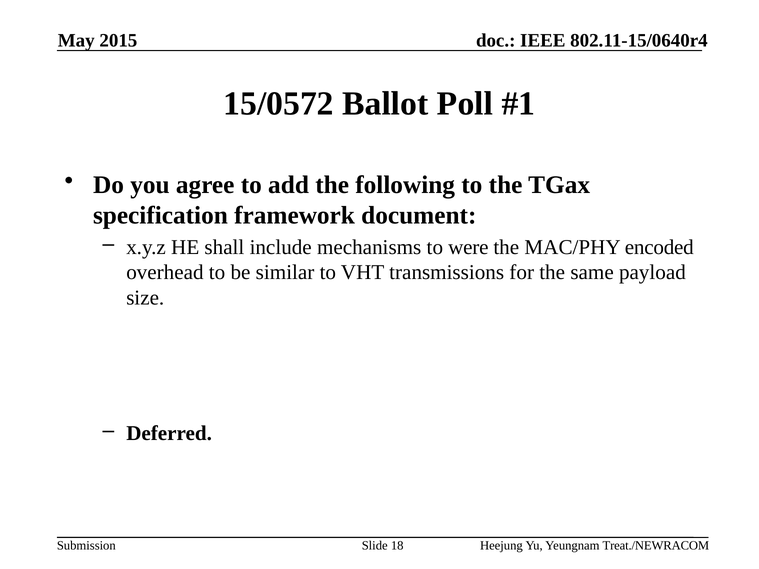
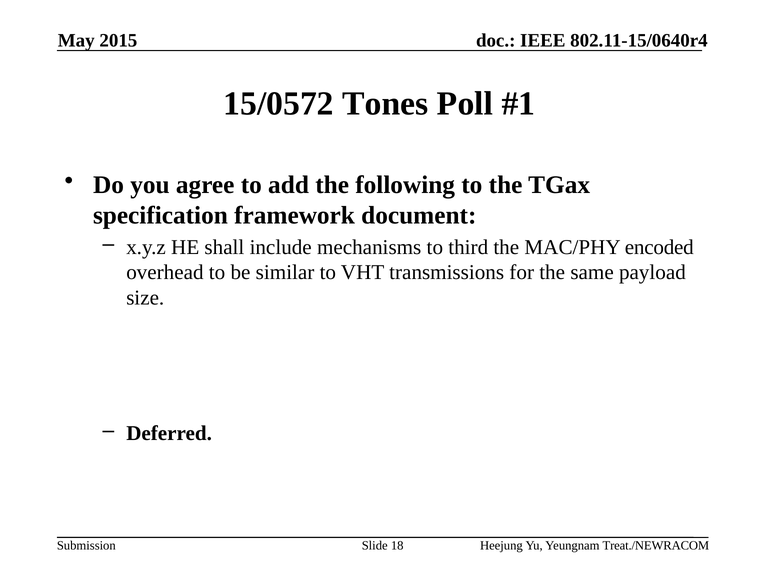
Ballot: Ballot -> Tones (385, 104)
were: were -> third (468, 247)
